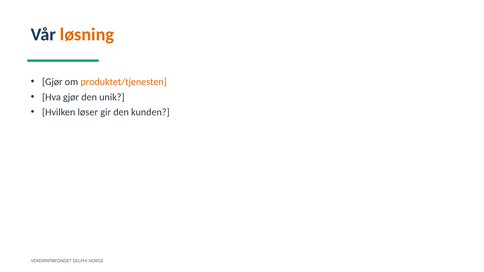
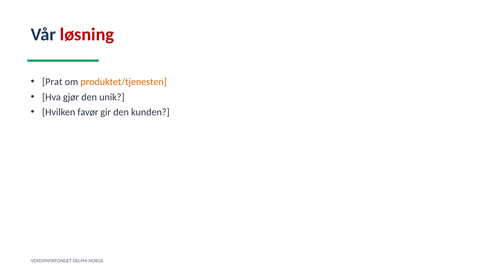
løsning colour: orange -> red (87, 35)
Gjør: Gjør -> Prat (52, 82)
løser: løser -> favør (88, 112)
